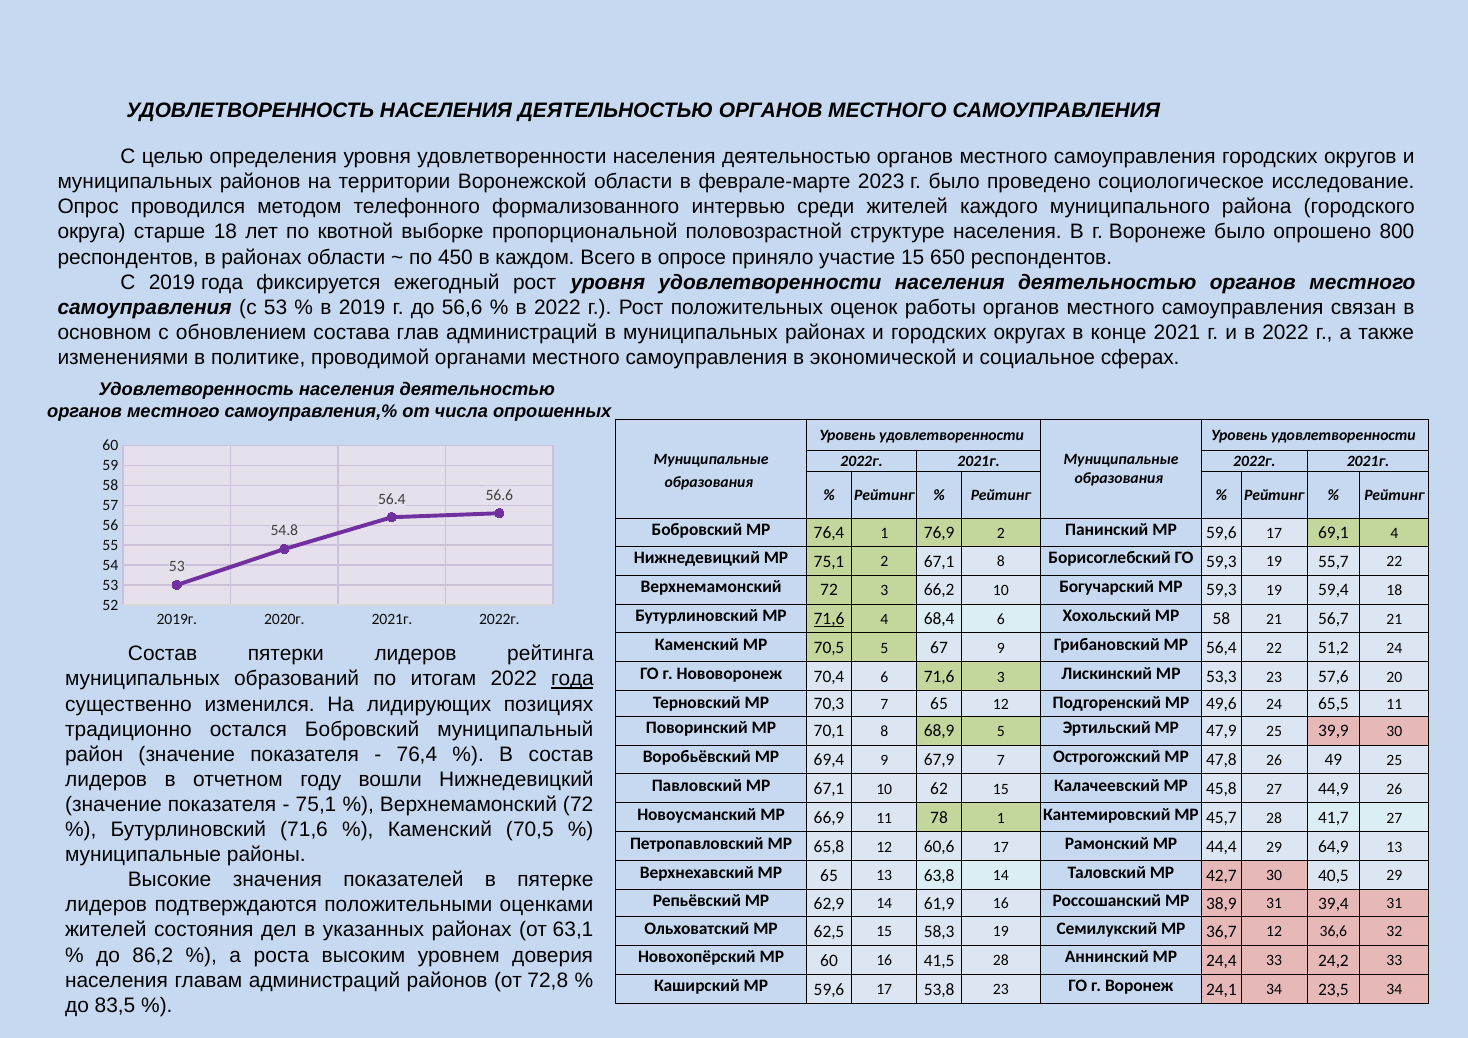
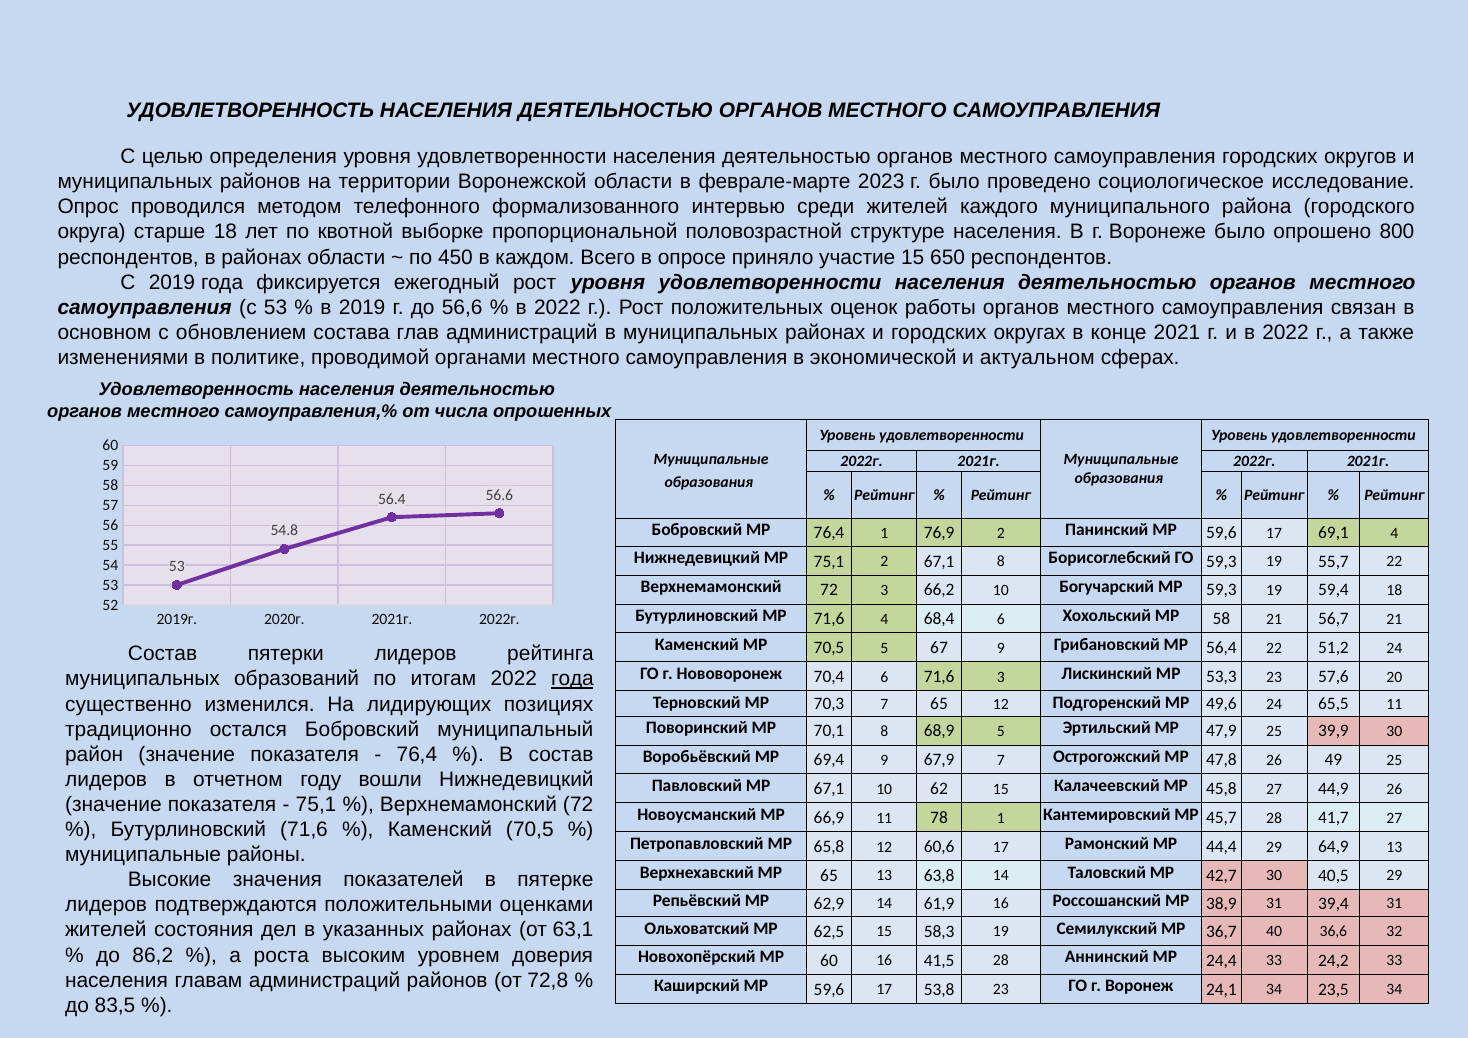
социальное: социальное -> актуальном (1037, 358)
71,6 underline: present -> none (829, 619)
36,7 12: 12 -> 40 (1274, 932)
